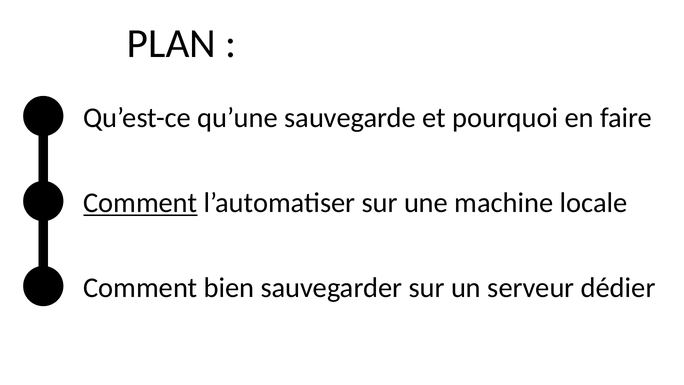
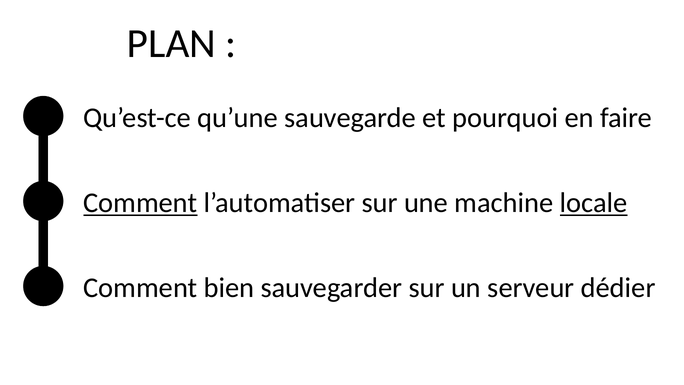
locale underline: none -> present (594, 203)
